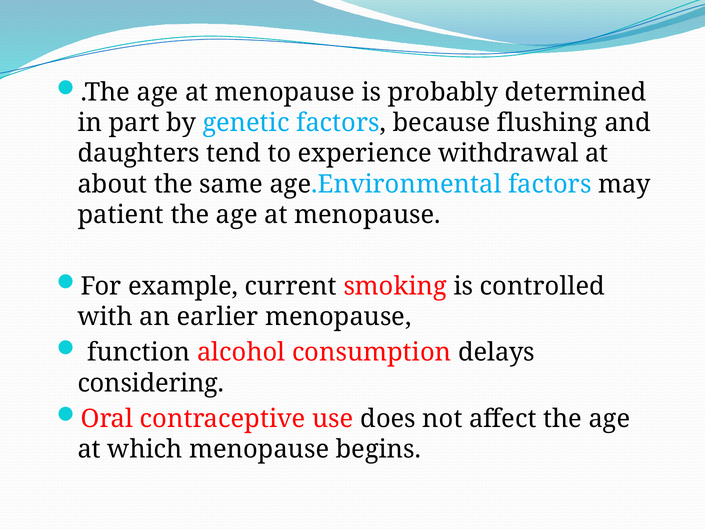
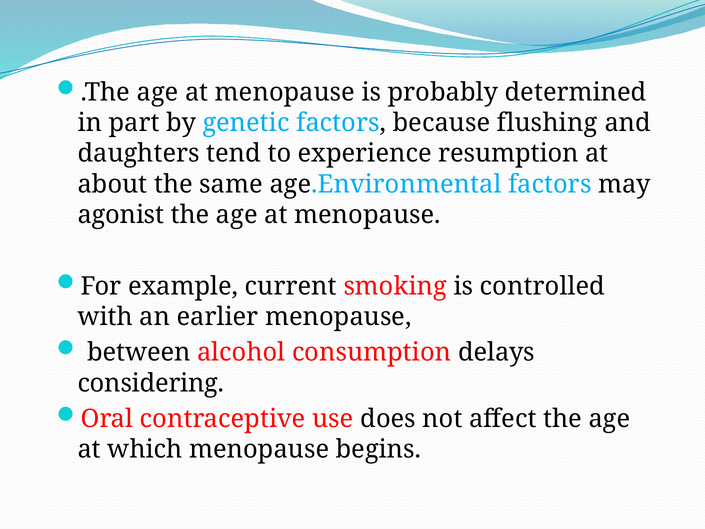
withdrawal: withdrawal -> resumption (508, 153)
patient: patient -> agonist (121, 215)
function: function -> between (139, 352)
